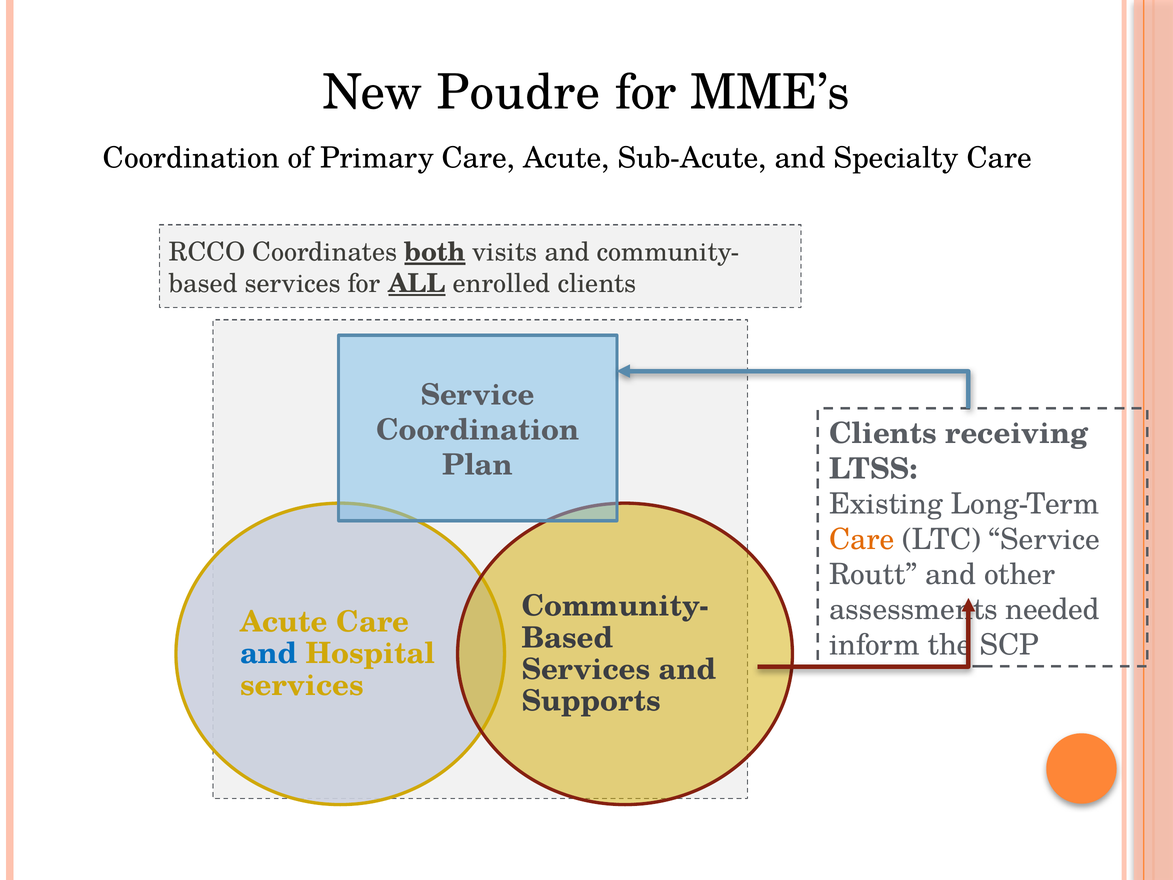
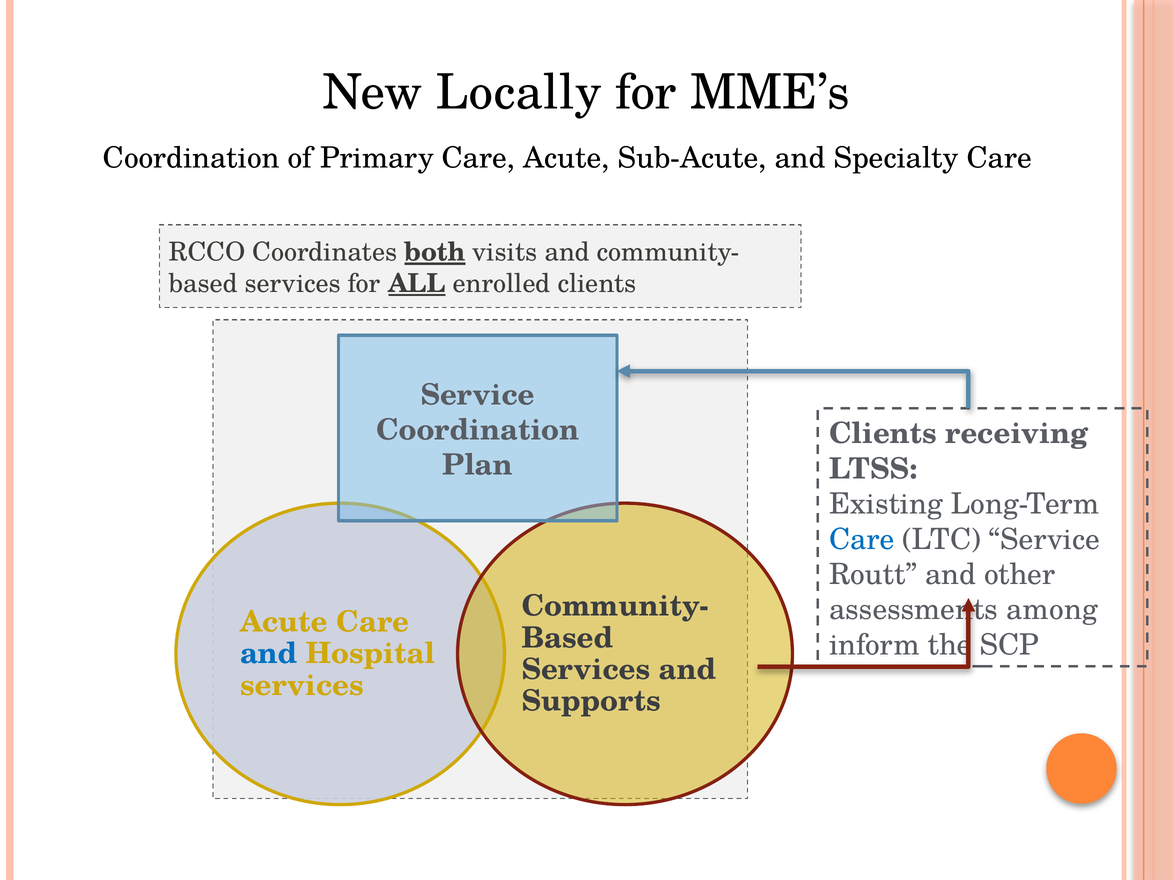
Poudre: Poudre -> Locally (519, 93)
Care colour: orange -> blue (862, 539)
needed: needed -> among (1052, 610)
